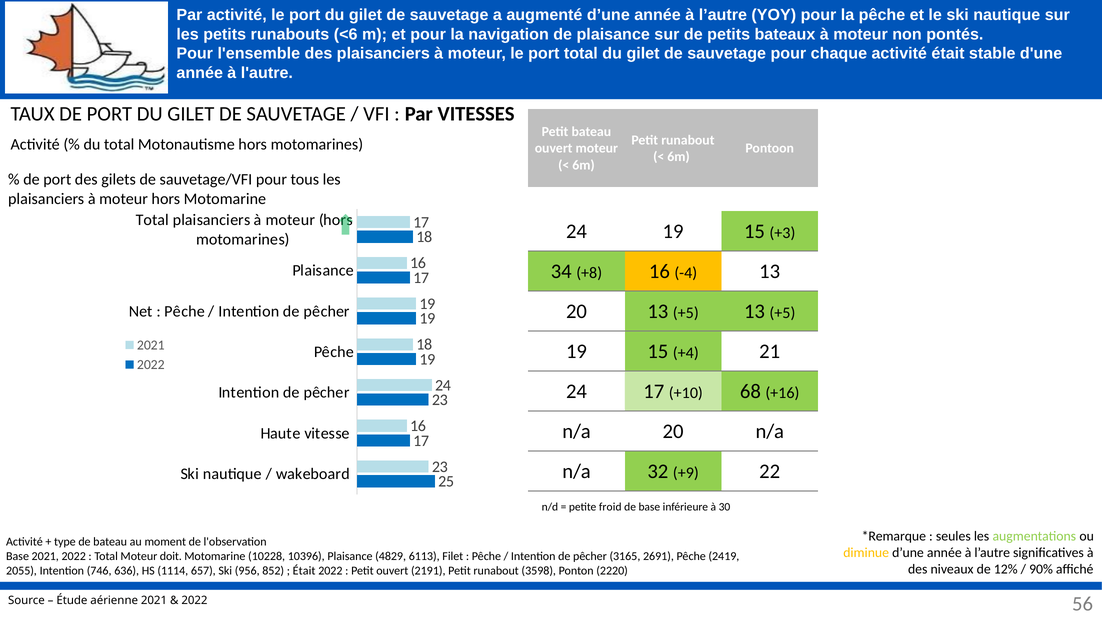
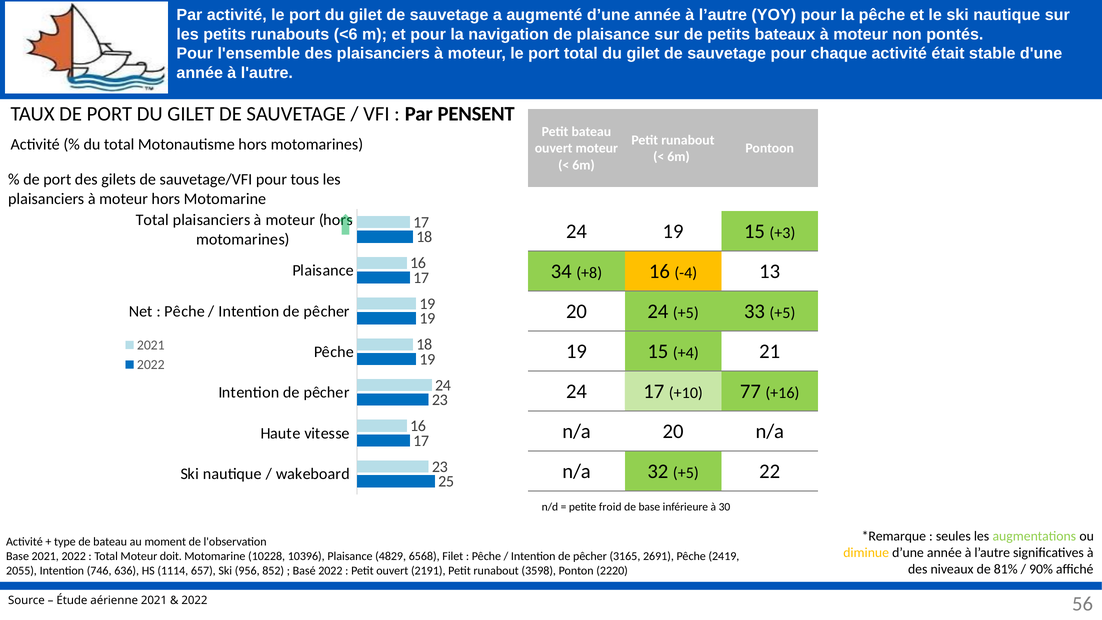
VITESSES: VITESSES -> PENSENT (476, 114)
20 13: 13 -> 24 (658, 311)
+5 13: 13 -> 33 (754, 311)
68: 68 -> 77 (750, 391)
32 +9: +9 -> +5 (686, 473)
6113: 6113 -> 6568 (424, 556)
12%: 12% -> 81% (1006, 569)
Était: Était -> Basé (304, 570)
